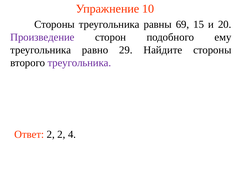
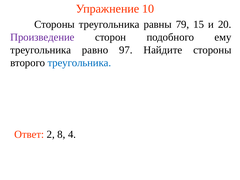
69: 69 -> 79 (182, 24)
29: 29 -> 97 (126, 50)
треугольника colour: purple -> blue (79, 63)
2 2: 2 -> 8 (61, 134)
